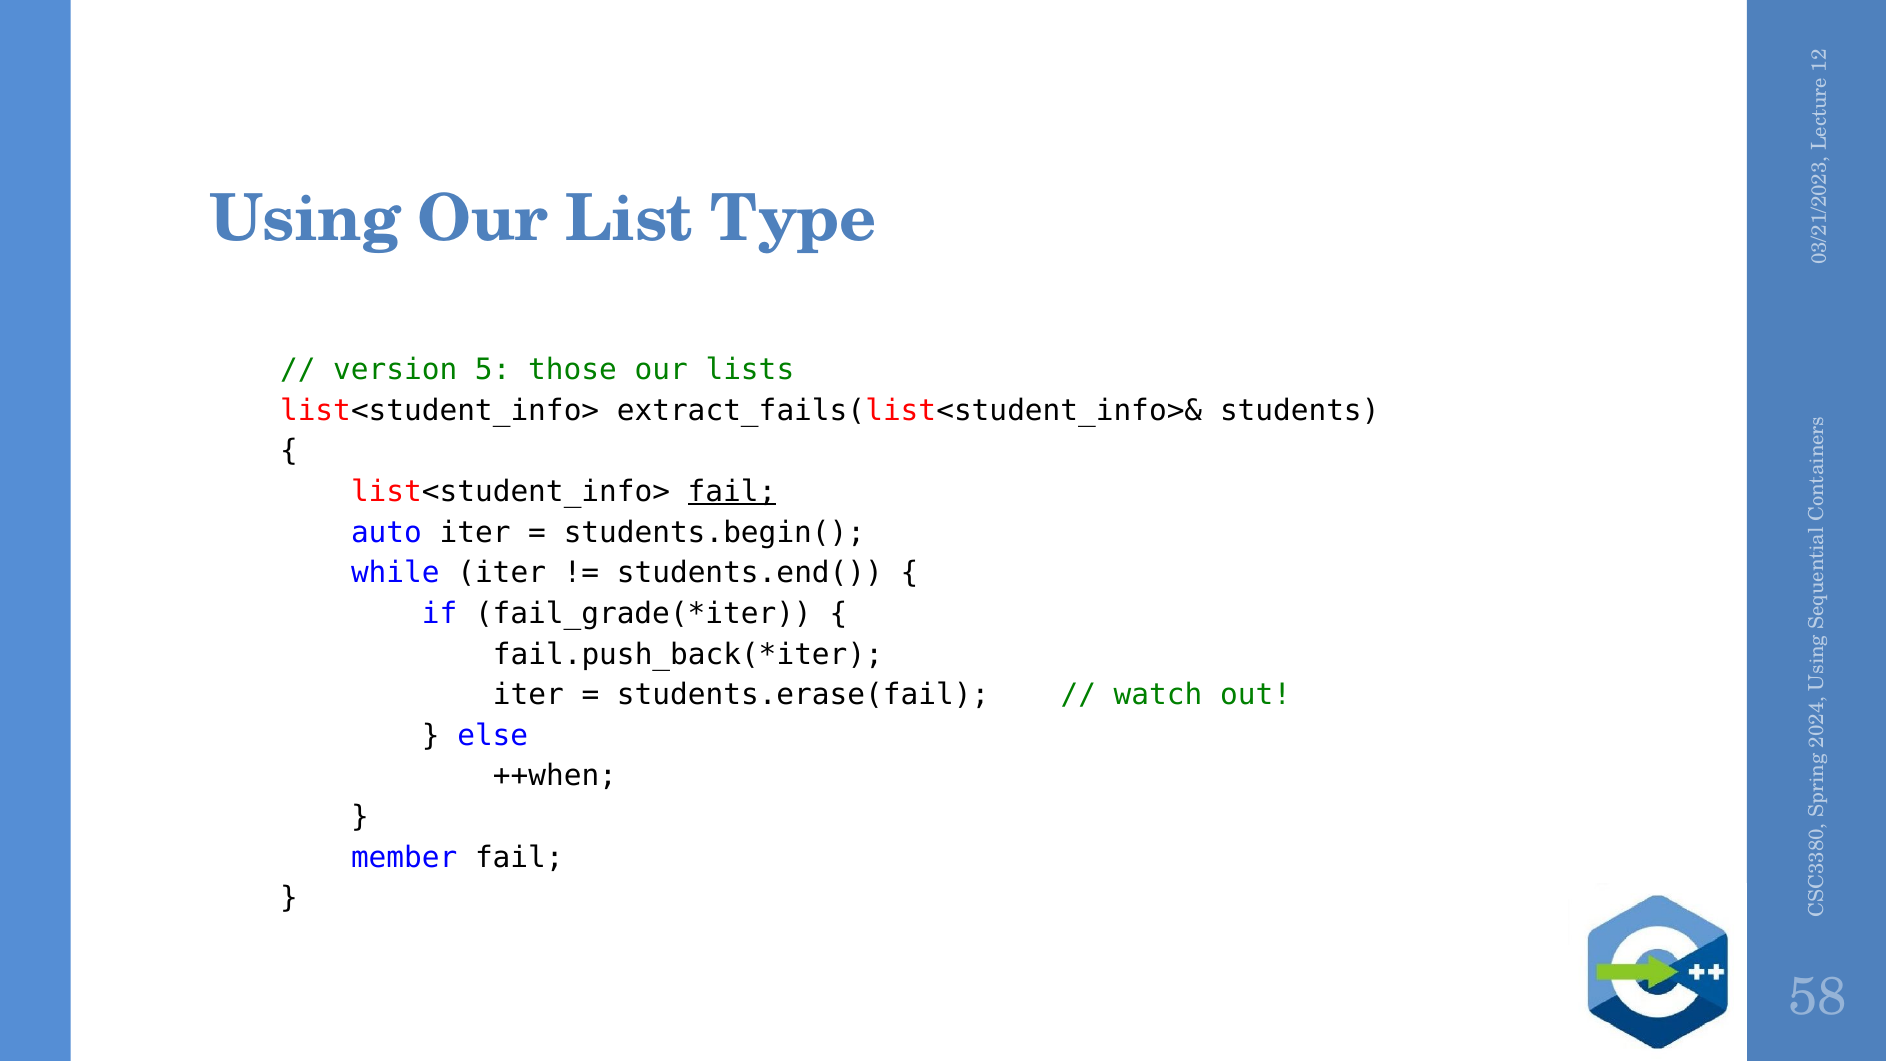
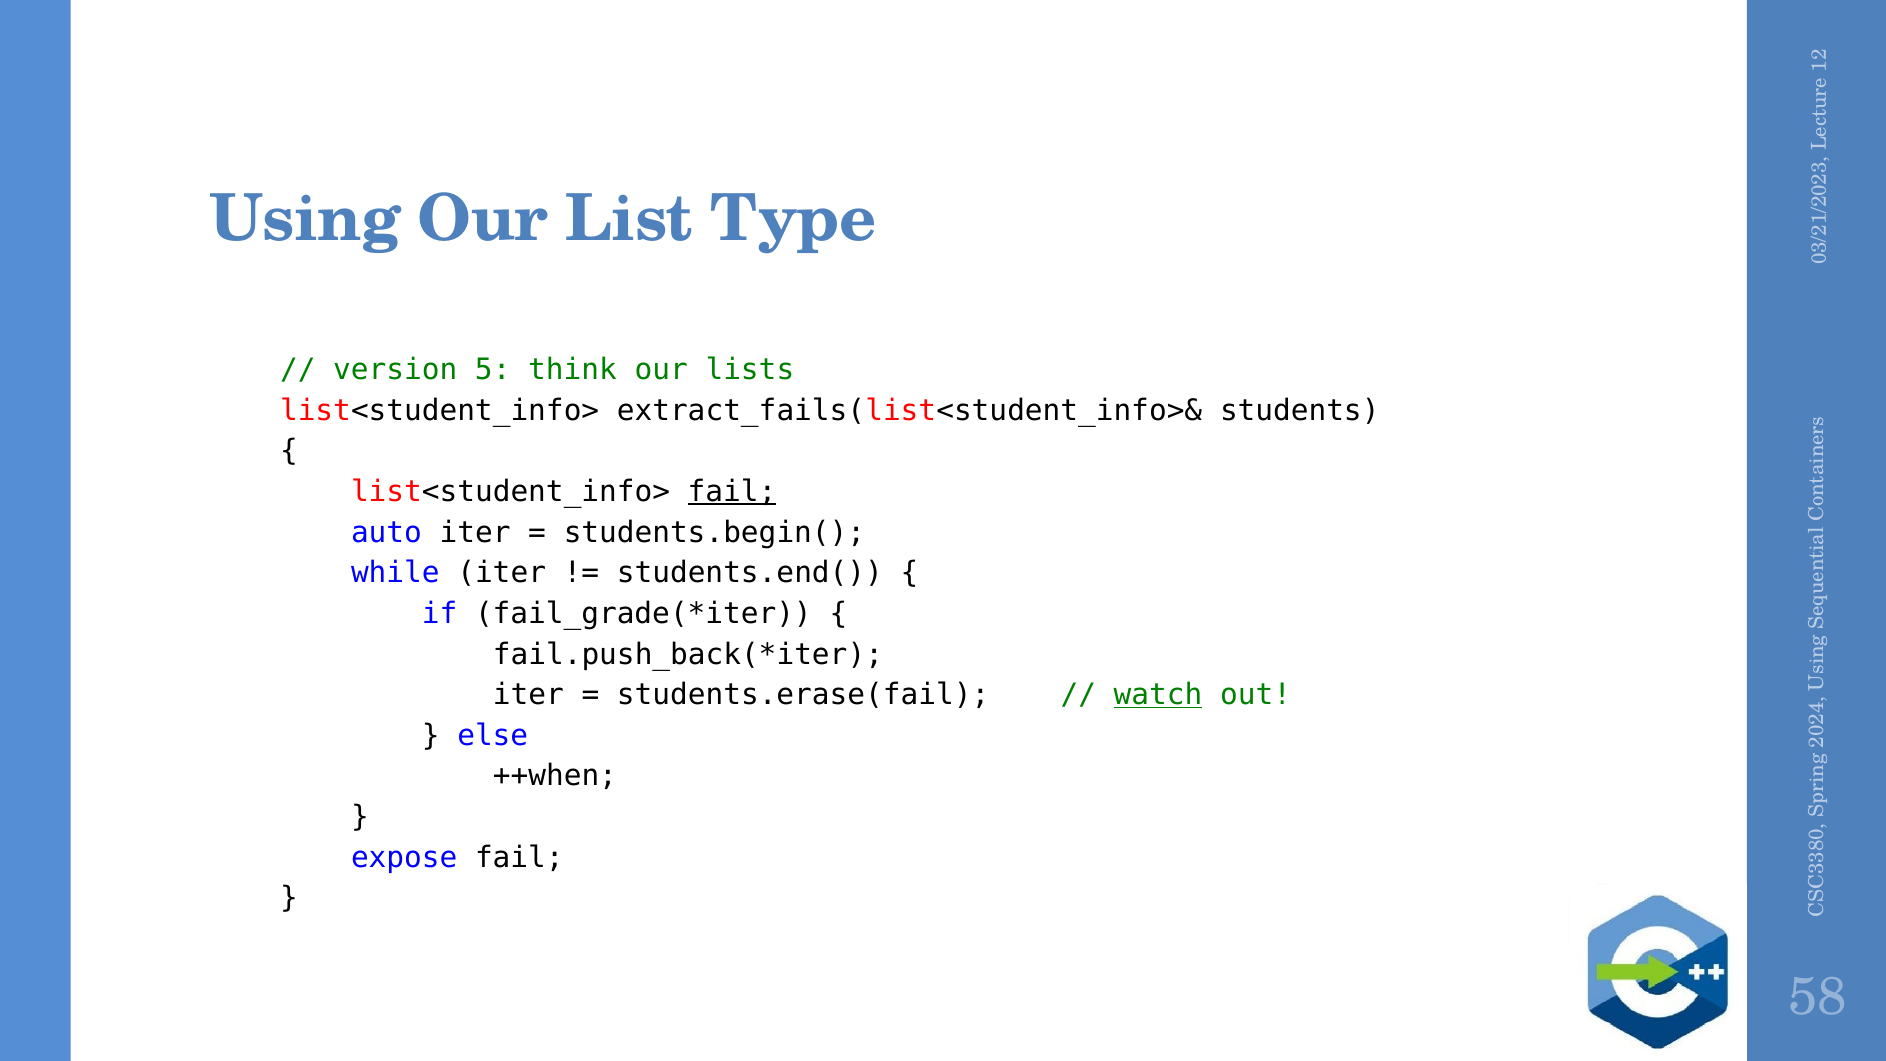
those: those -> think (573, 370)
watch underline: none -> present (1158, 695)
member: member -> expose (404, 857)
